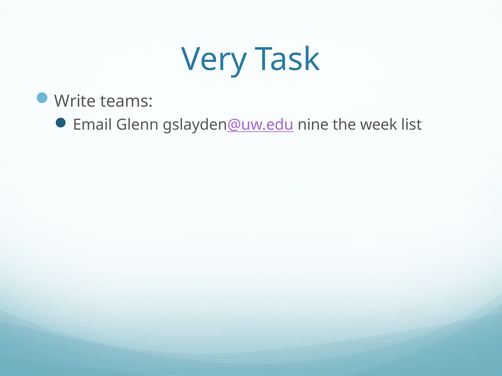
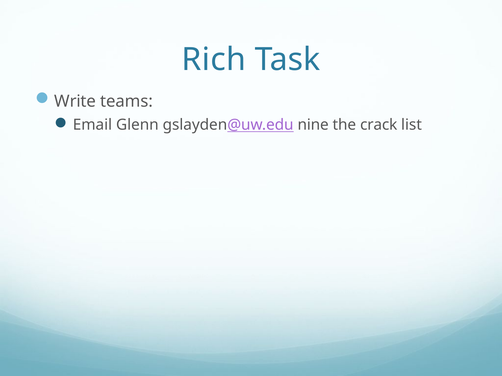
Very: Very -> Rich (214, 60)
week: week -> crack (379, 125)
